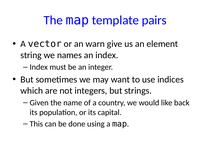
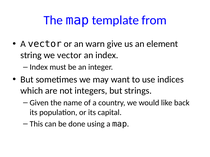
pairs: pairs -> from (154, 20)
we names: names -> vector (69, 55)
